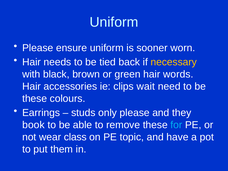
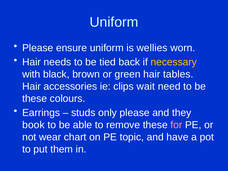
sooner: sooner -> wellies (152, 48)
words: words -> tables (178, 74)
for colour: light blue -> pink (176, 125)
class: class -> chart (75, 137)
